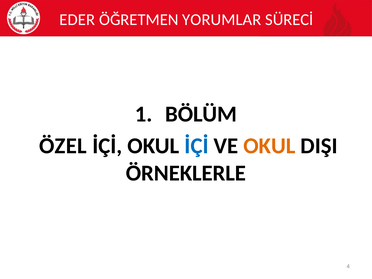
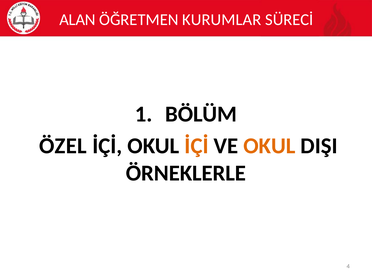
EDER: EDER -> ALAN (77, 20)
YORUMLAR: YORUMLAR -> KURUMLAR (222, 20)
İÇİ colour: blue -> orange (197, 146)
